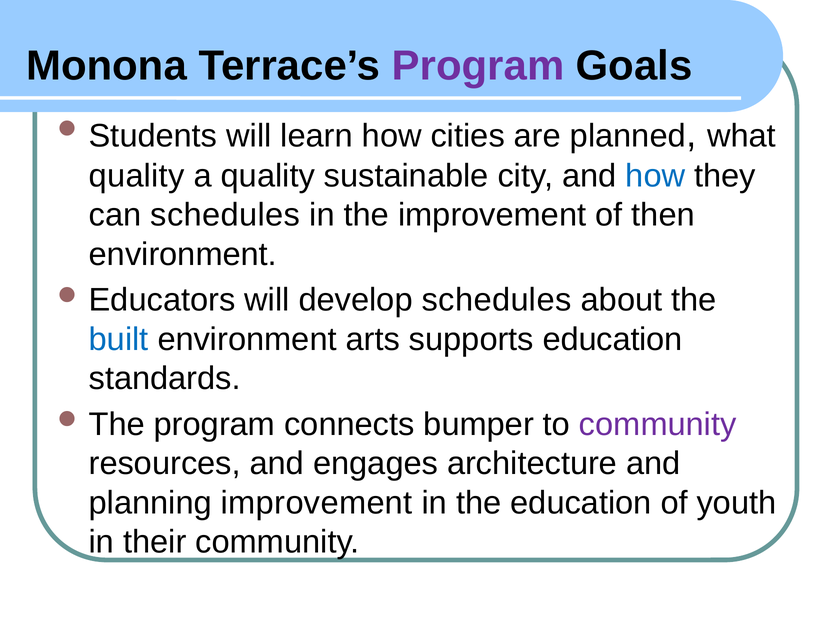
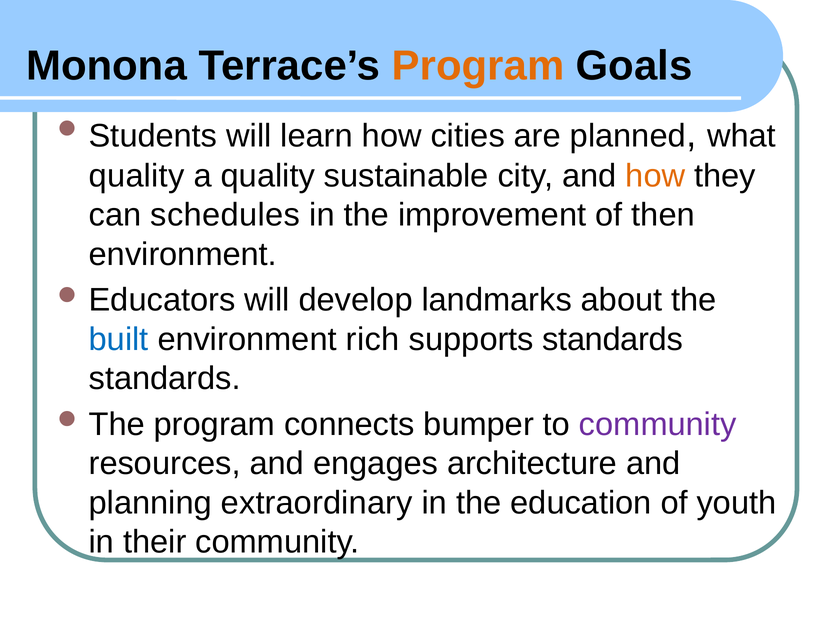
Program colour: purple -> orange (478, 66)
how colour: blue -> orange (655, 176)
develop schedules: schedules -> landmarks (497, 300)
arts: arts -> rich (373, 339)
supports education: education -> standards (613, 339)
planning improvement: improvement -> extraordinary (317, 502)
